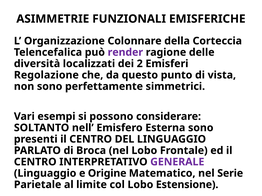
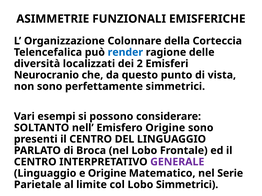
render colour: purple -> blue (125, 52)
Regolazione: Regolazione -> Neurocranio (46, 75)
Emisfero Esterna: Esterna -> Origine (165, 128)
Lobo Estensione: Estensione -> Simmetrici (187, 185)
